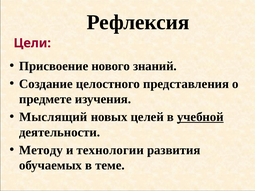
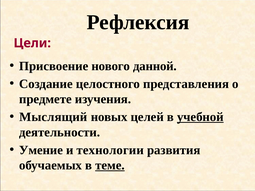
знаний: знаний -> данной (155, 66)
Методу: Методу -> Умение (41, 150)
теме underline: none -> present (110, 166)
